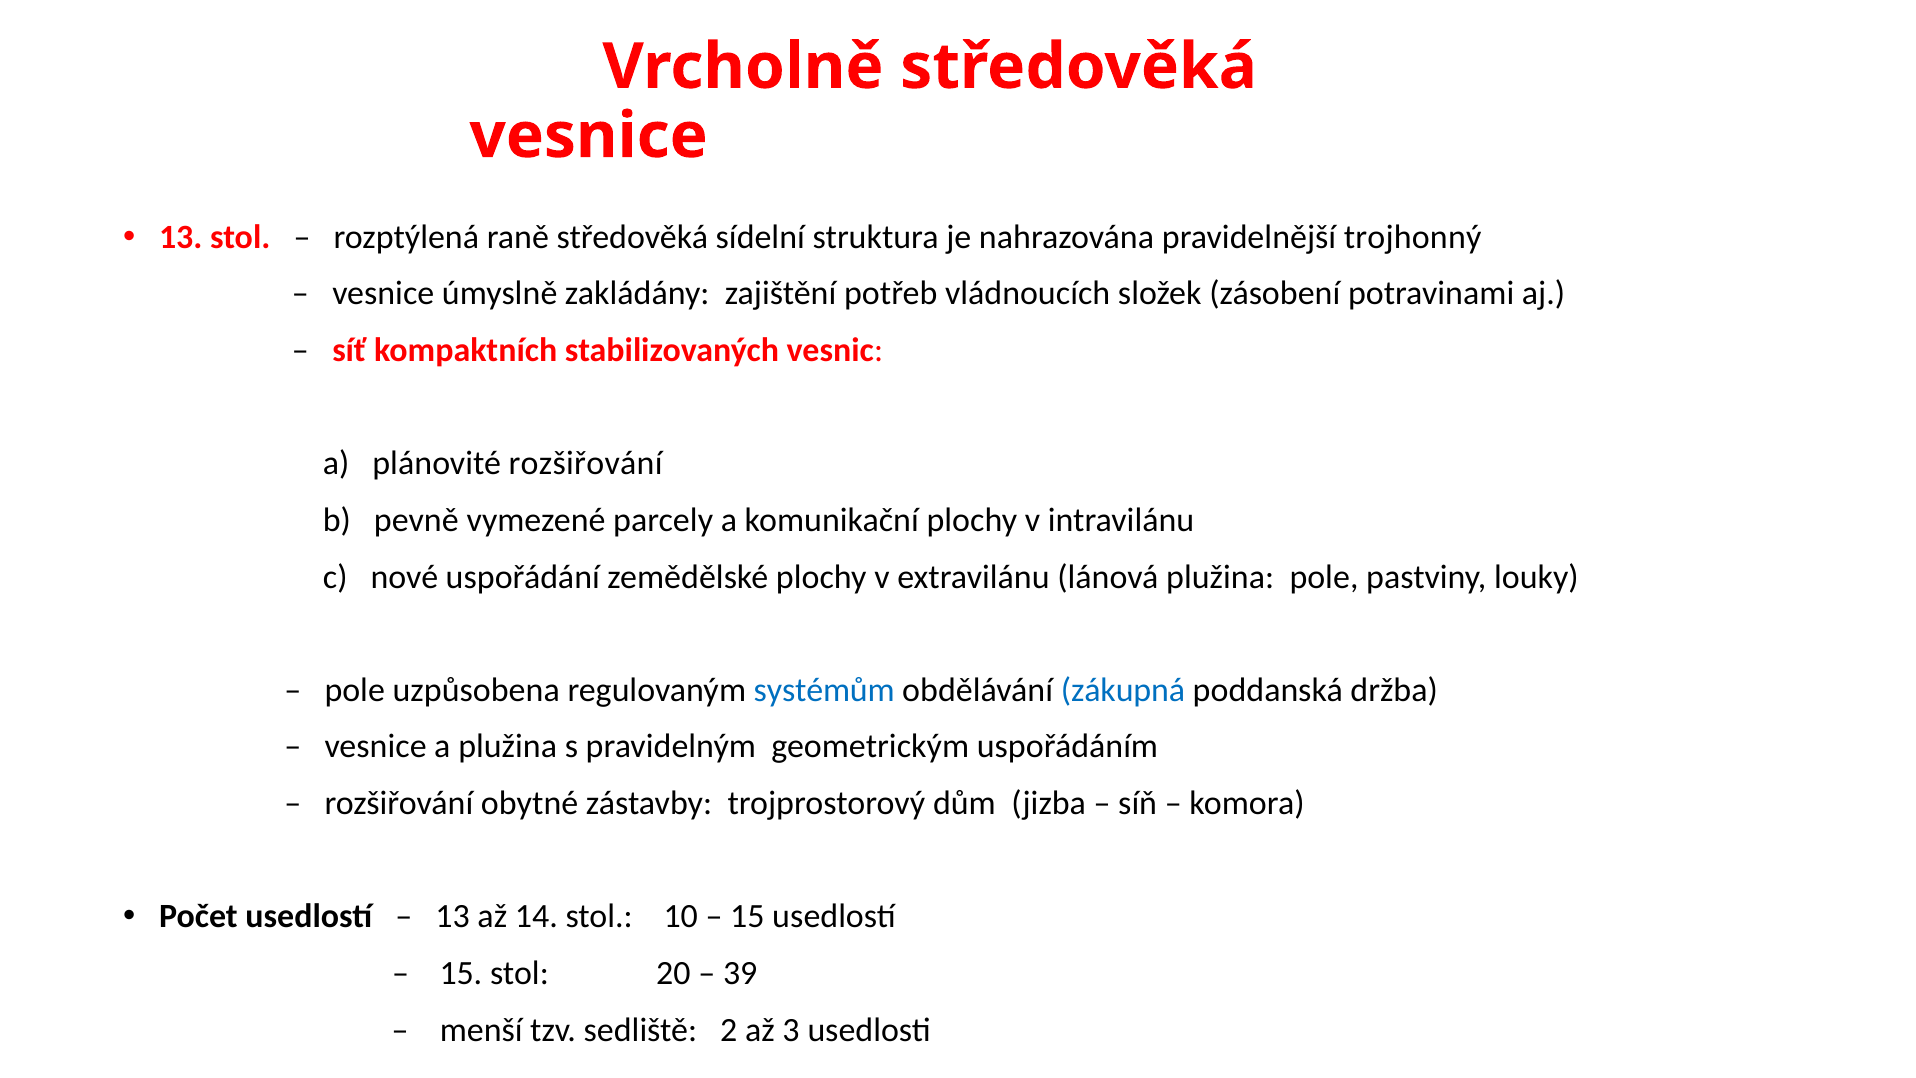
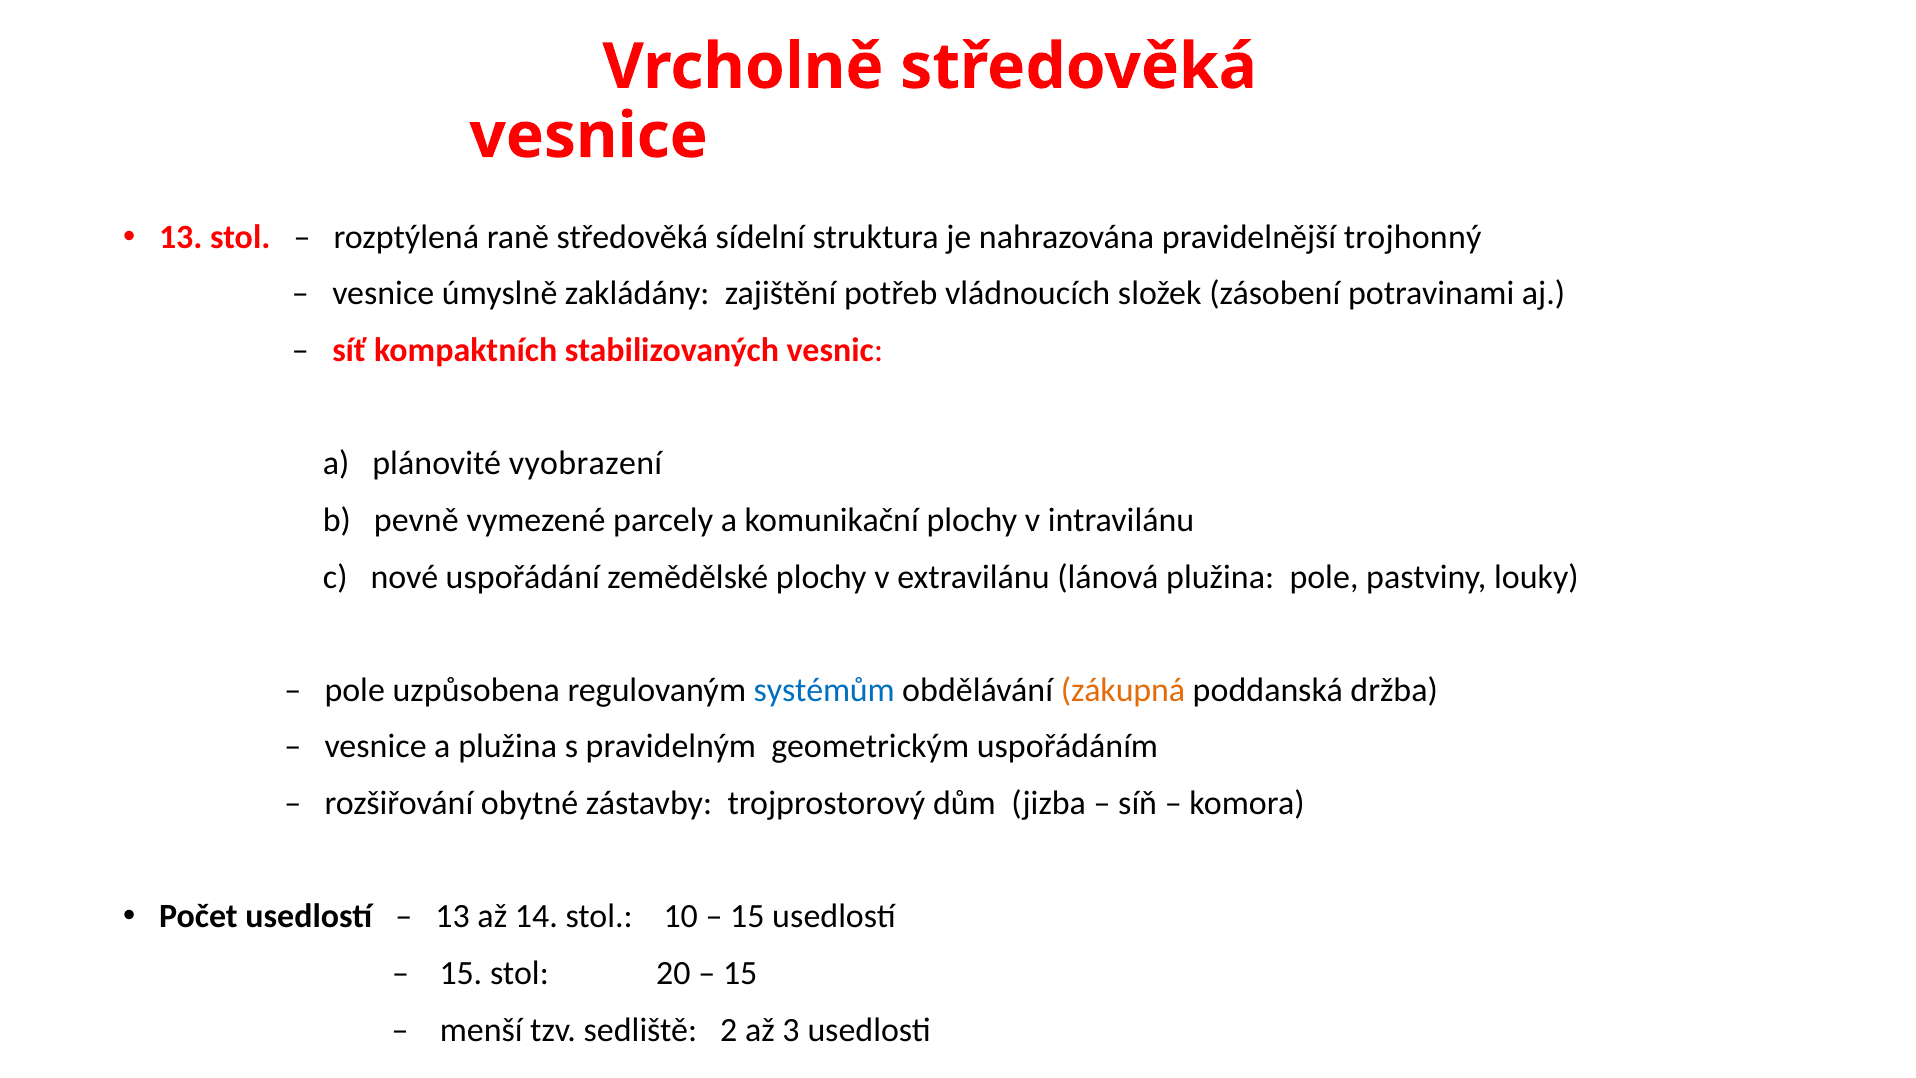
plánovité rozšiřování: rozšiřování -> vyobrazení (586, 463)
zákupná colour: blue -> orange (1123, 690)
39: 39 -> 15 (740, 973)
